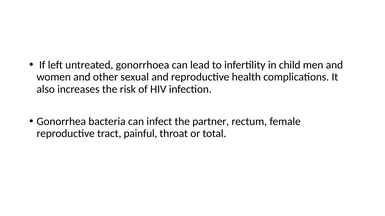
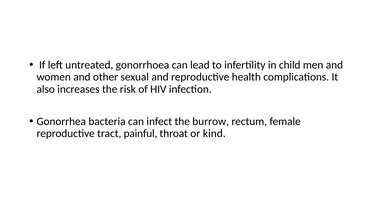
partner: partner -> burrow (211, 122)
total: total -> kind (214, 134)
